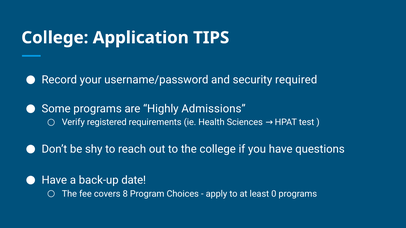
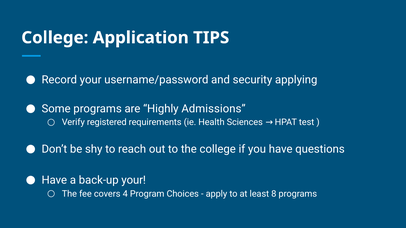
required: required -> applying (296, 80)
back-up date: date -> your (134, 180)
8: 8 -> 4 (125, 194)
0: 0 -> 8 (274, 194)
